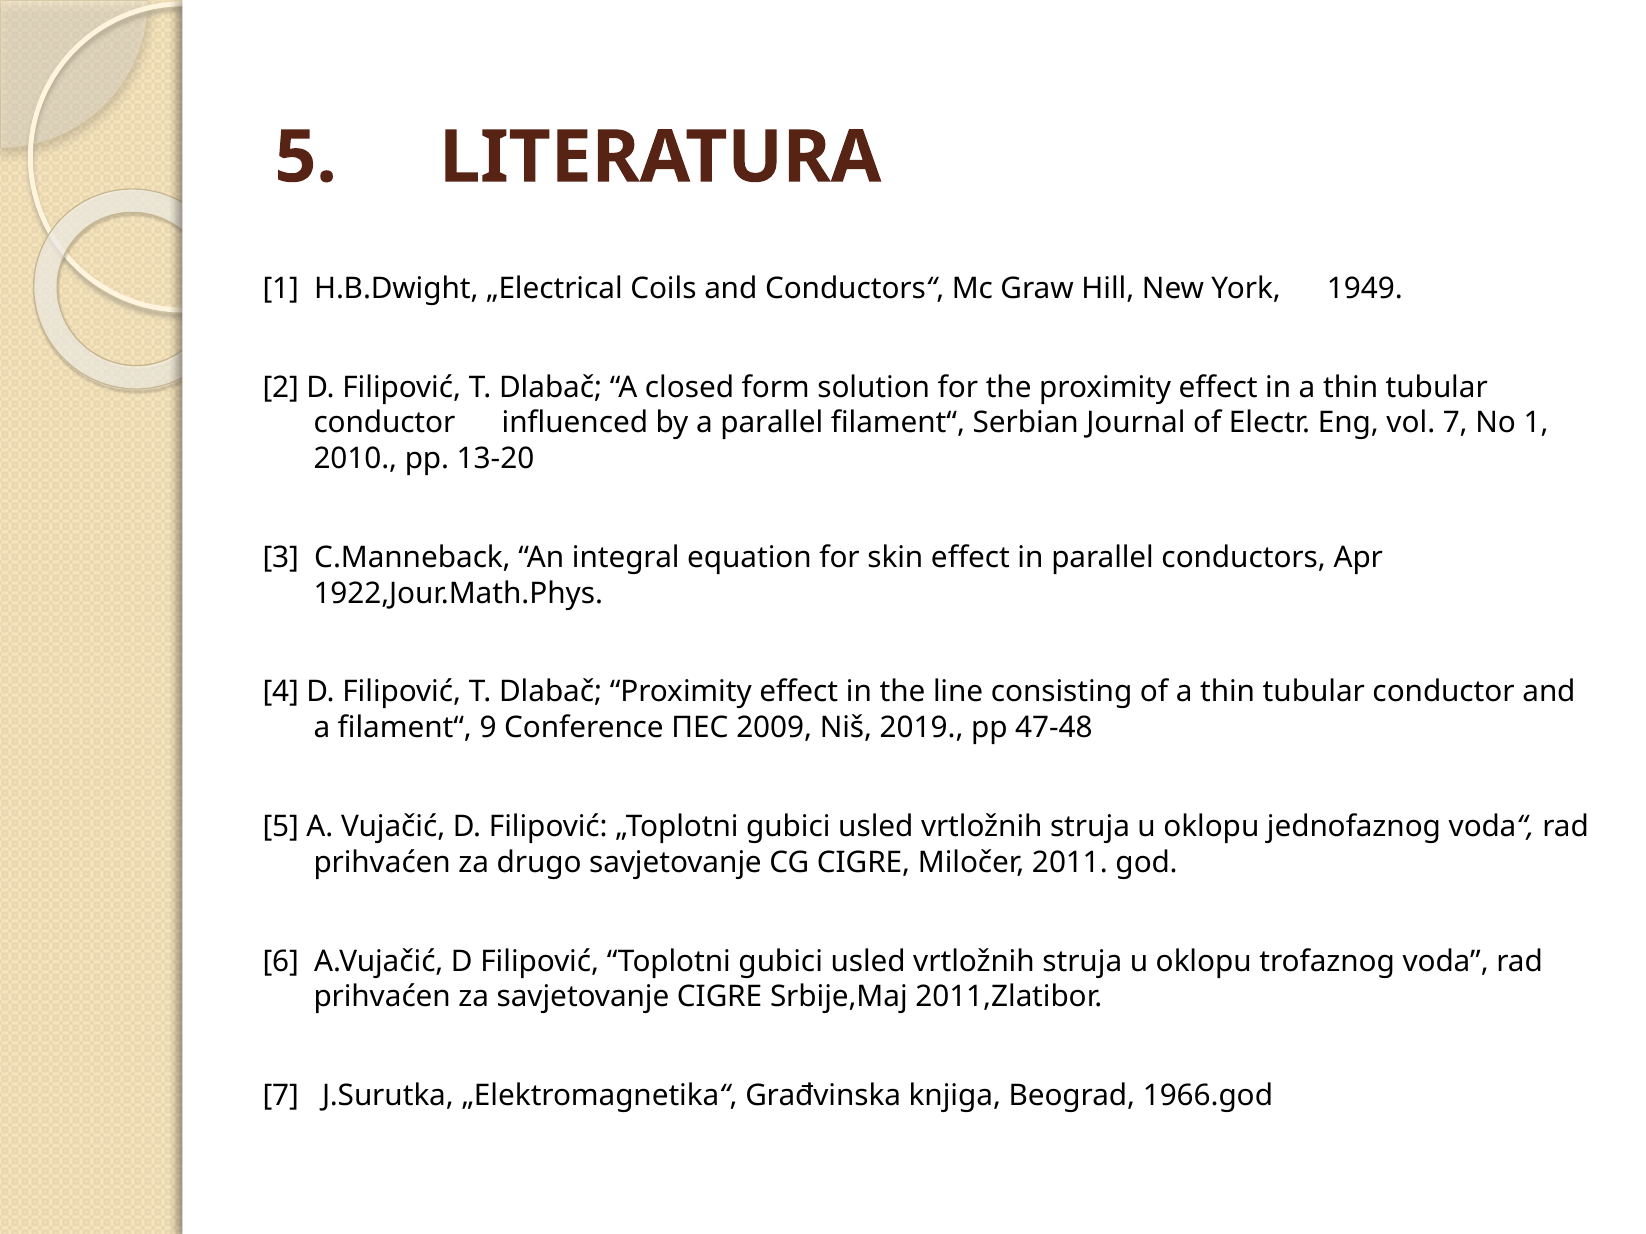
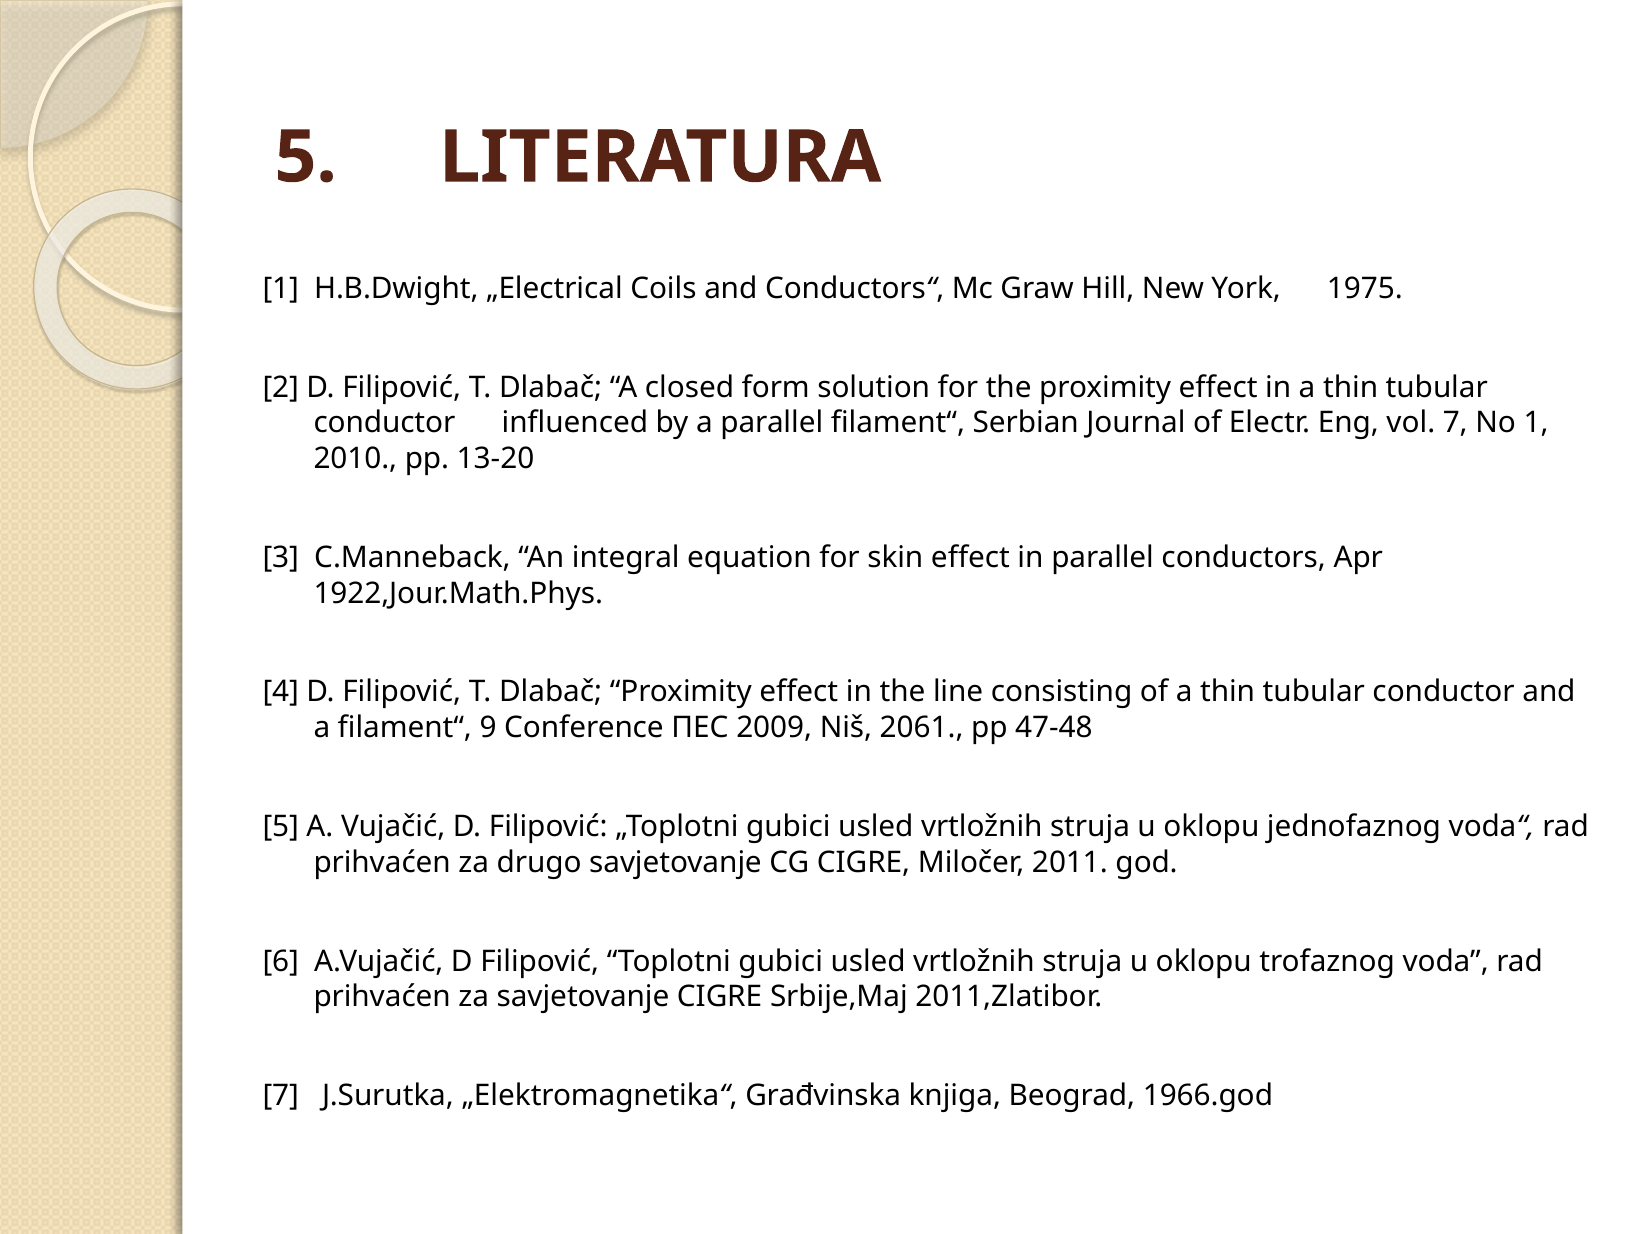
1949: 1949 -> 1975 (1365, 289)
2019: 2019 -> 2061 (922, 728)
